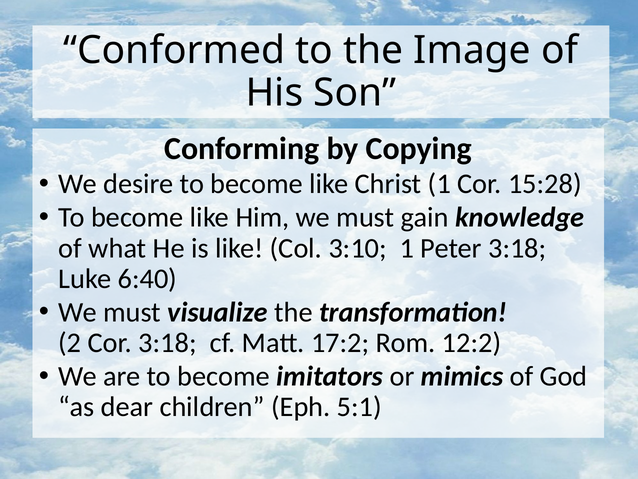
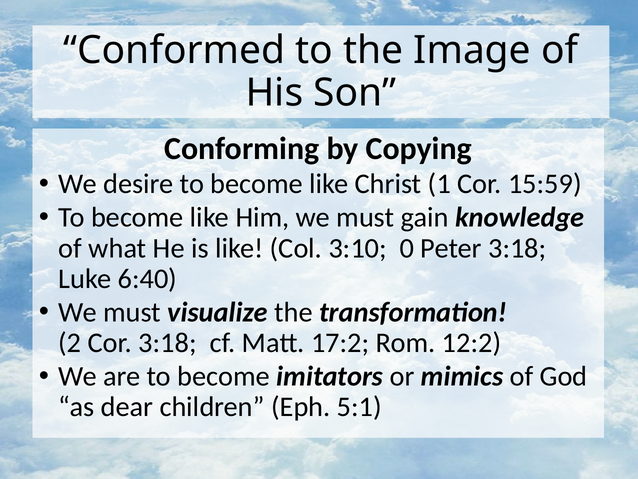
15:28: 15:28 -> 15:59 (545, 184)
3:10 1: 1 -> 0 (407, 248)
